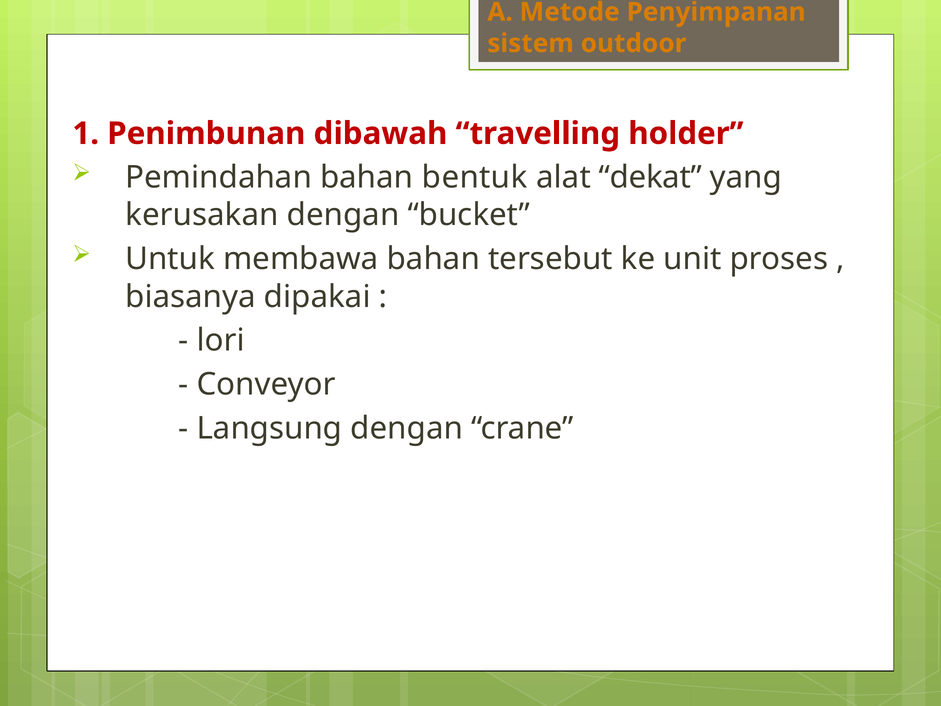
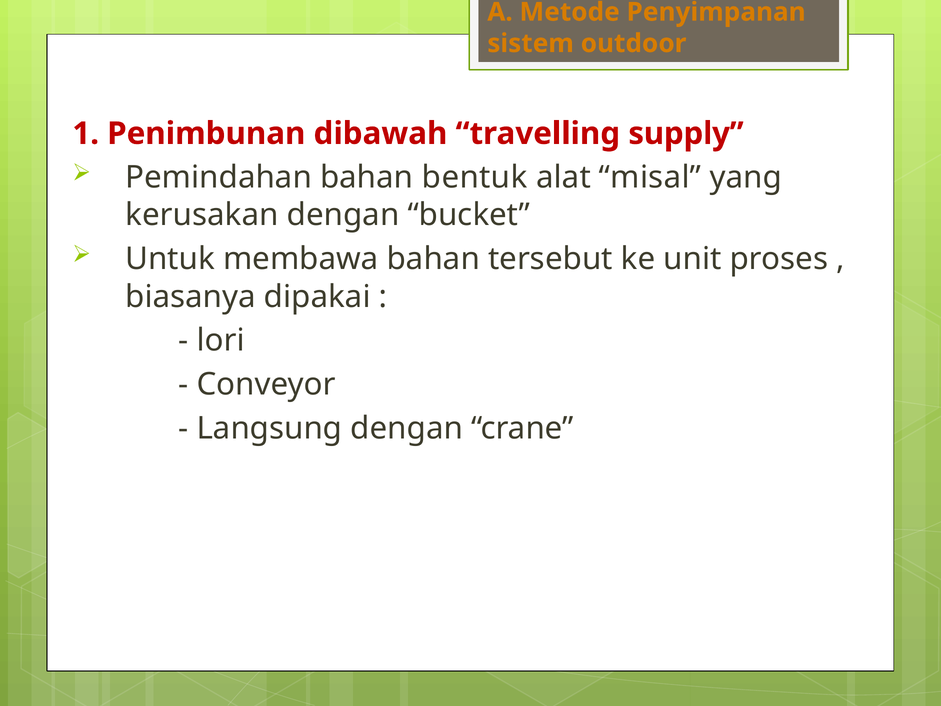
holder: holder -> supply (686, 133)
dekat: dekat -> misal (650, 177)
